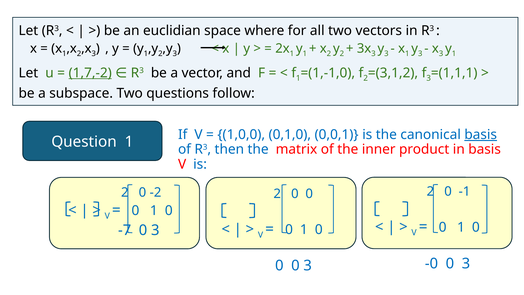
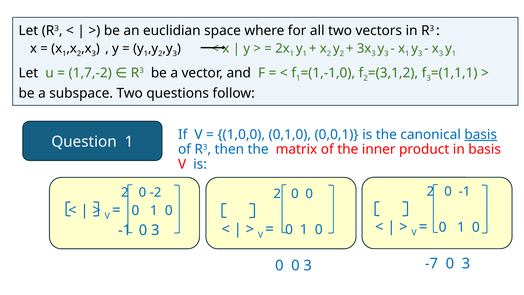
1,7,-2 underline: present -> none (90, 73)
-7: -7 -> -1 (125, 230)
-0: -0 -> -7 (431, 263)
